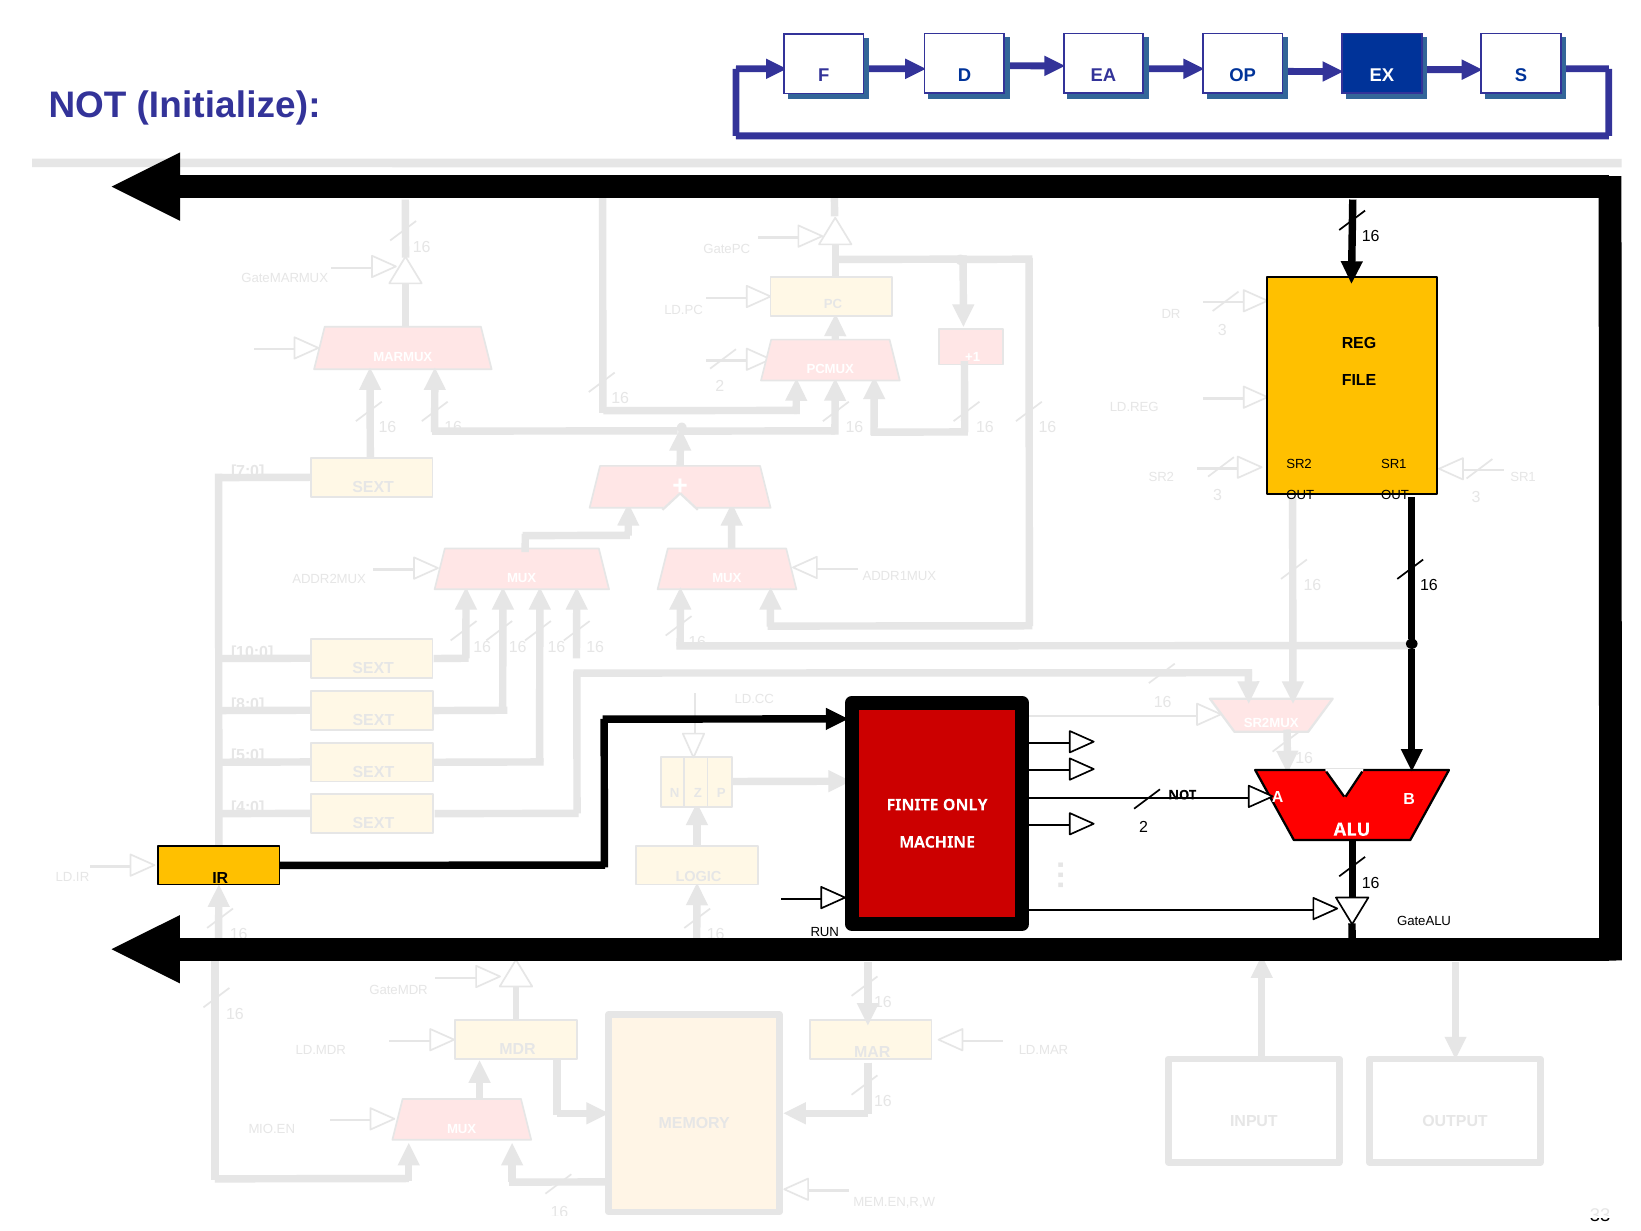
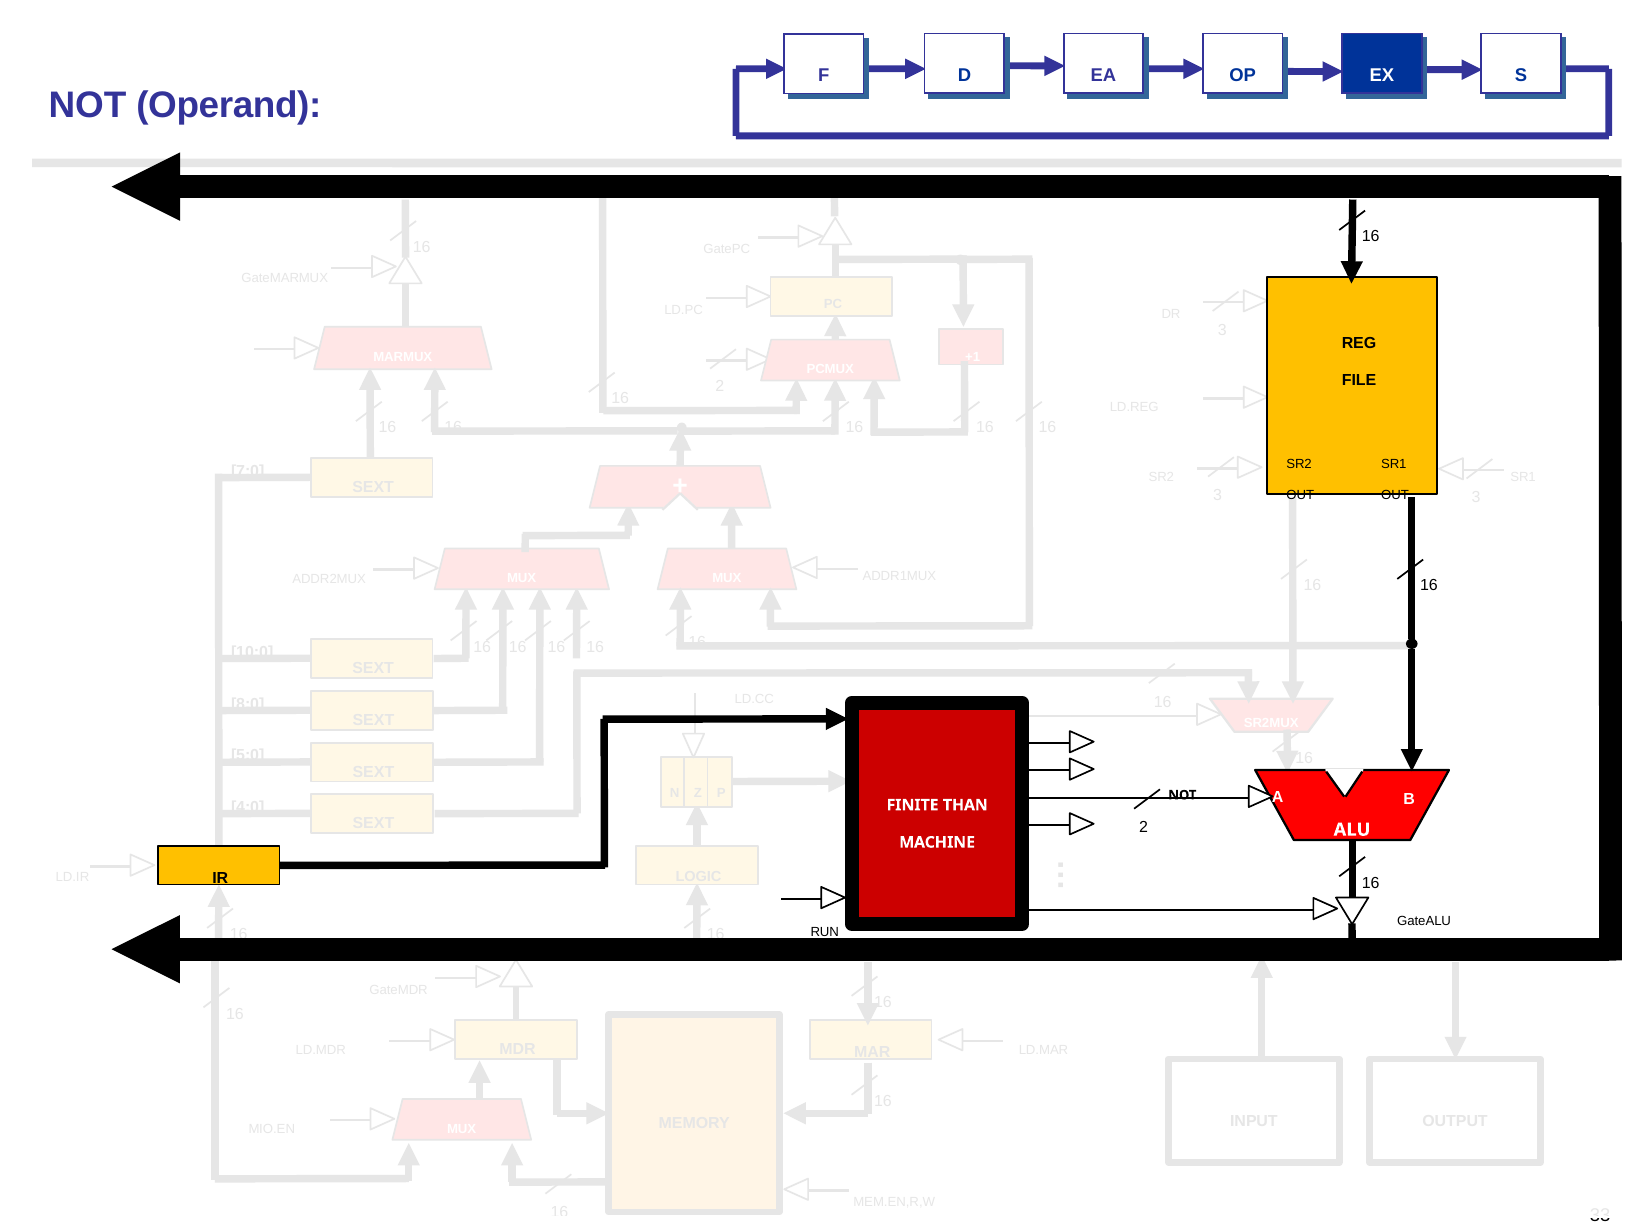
Initialize: Initialize -> Operand (229, 105)
ONLY: ONLY -> THAN (965, 805)
